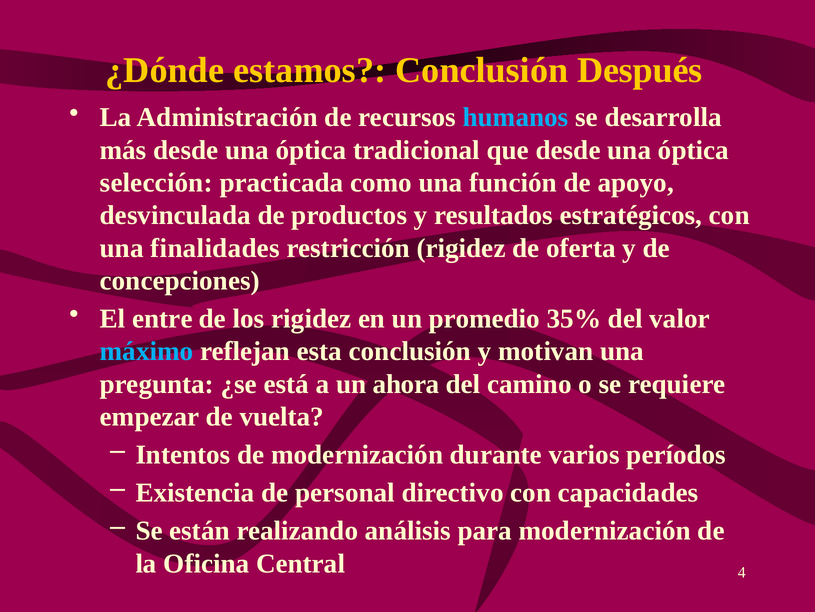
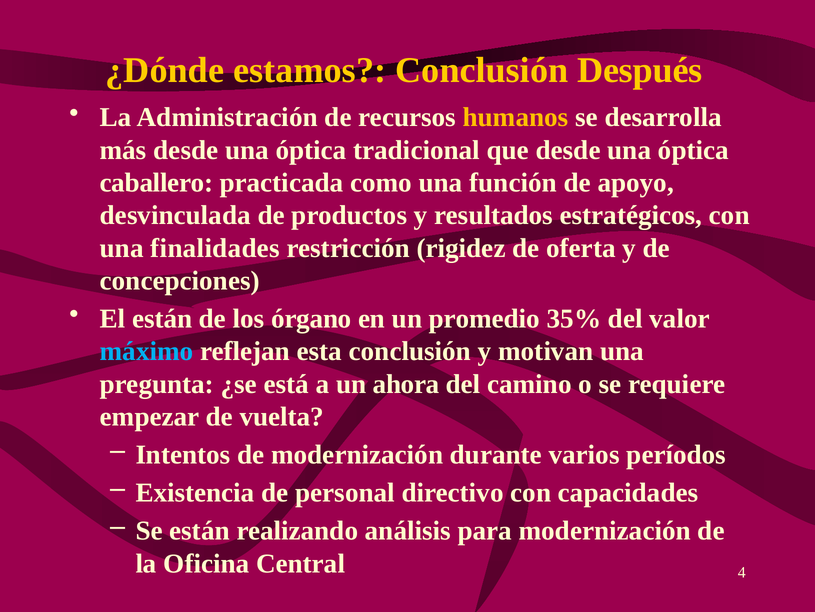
humanos colour: light blue -> yellow (516, 117)
selección: selección -> caballero (157, 183)
El entre: entre -> están (162, 318)
los rigidez: rigidez -> órgano (311, 318)
